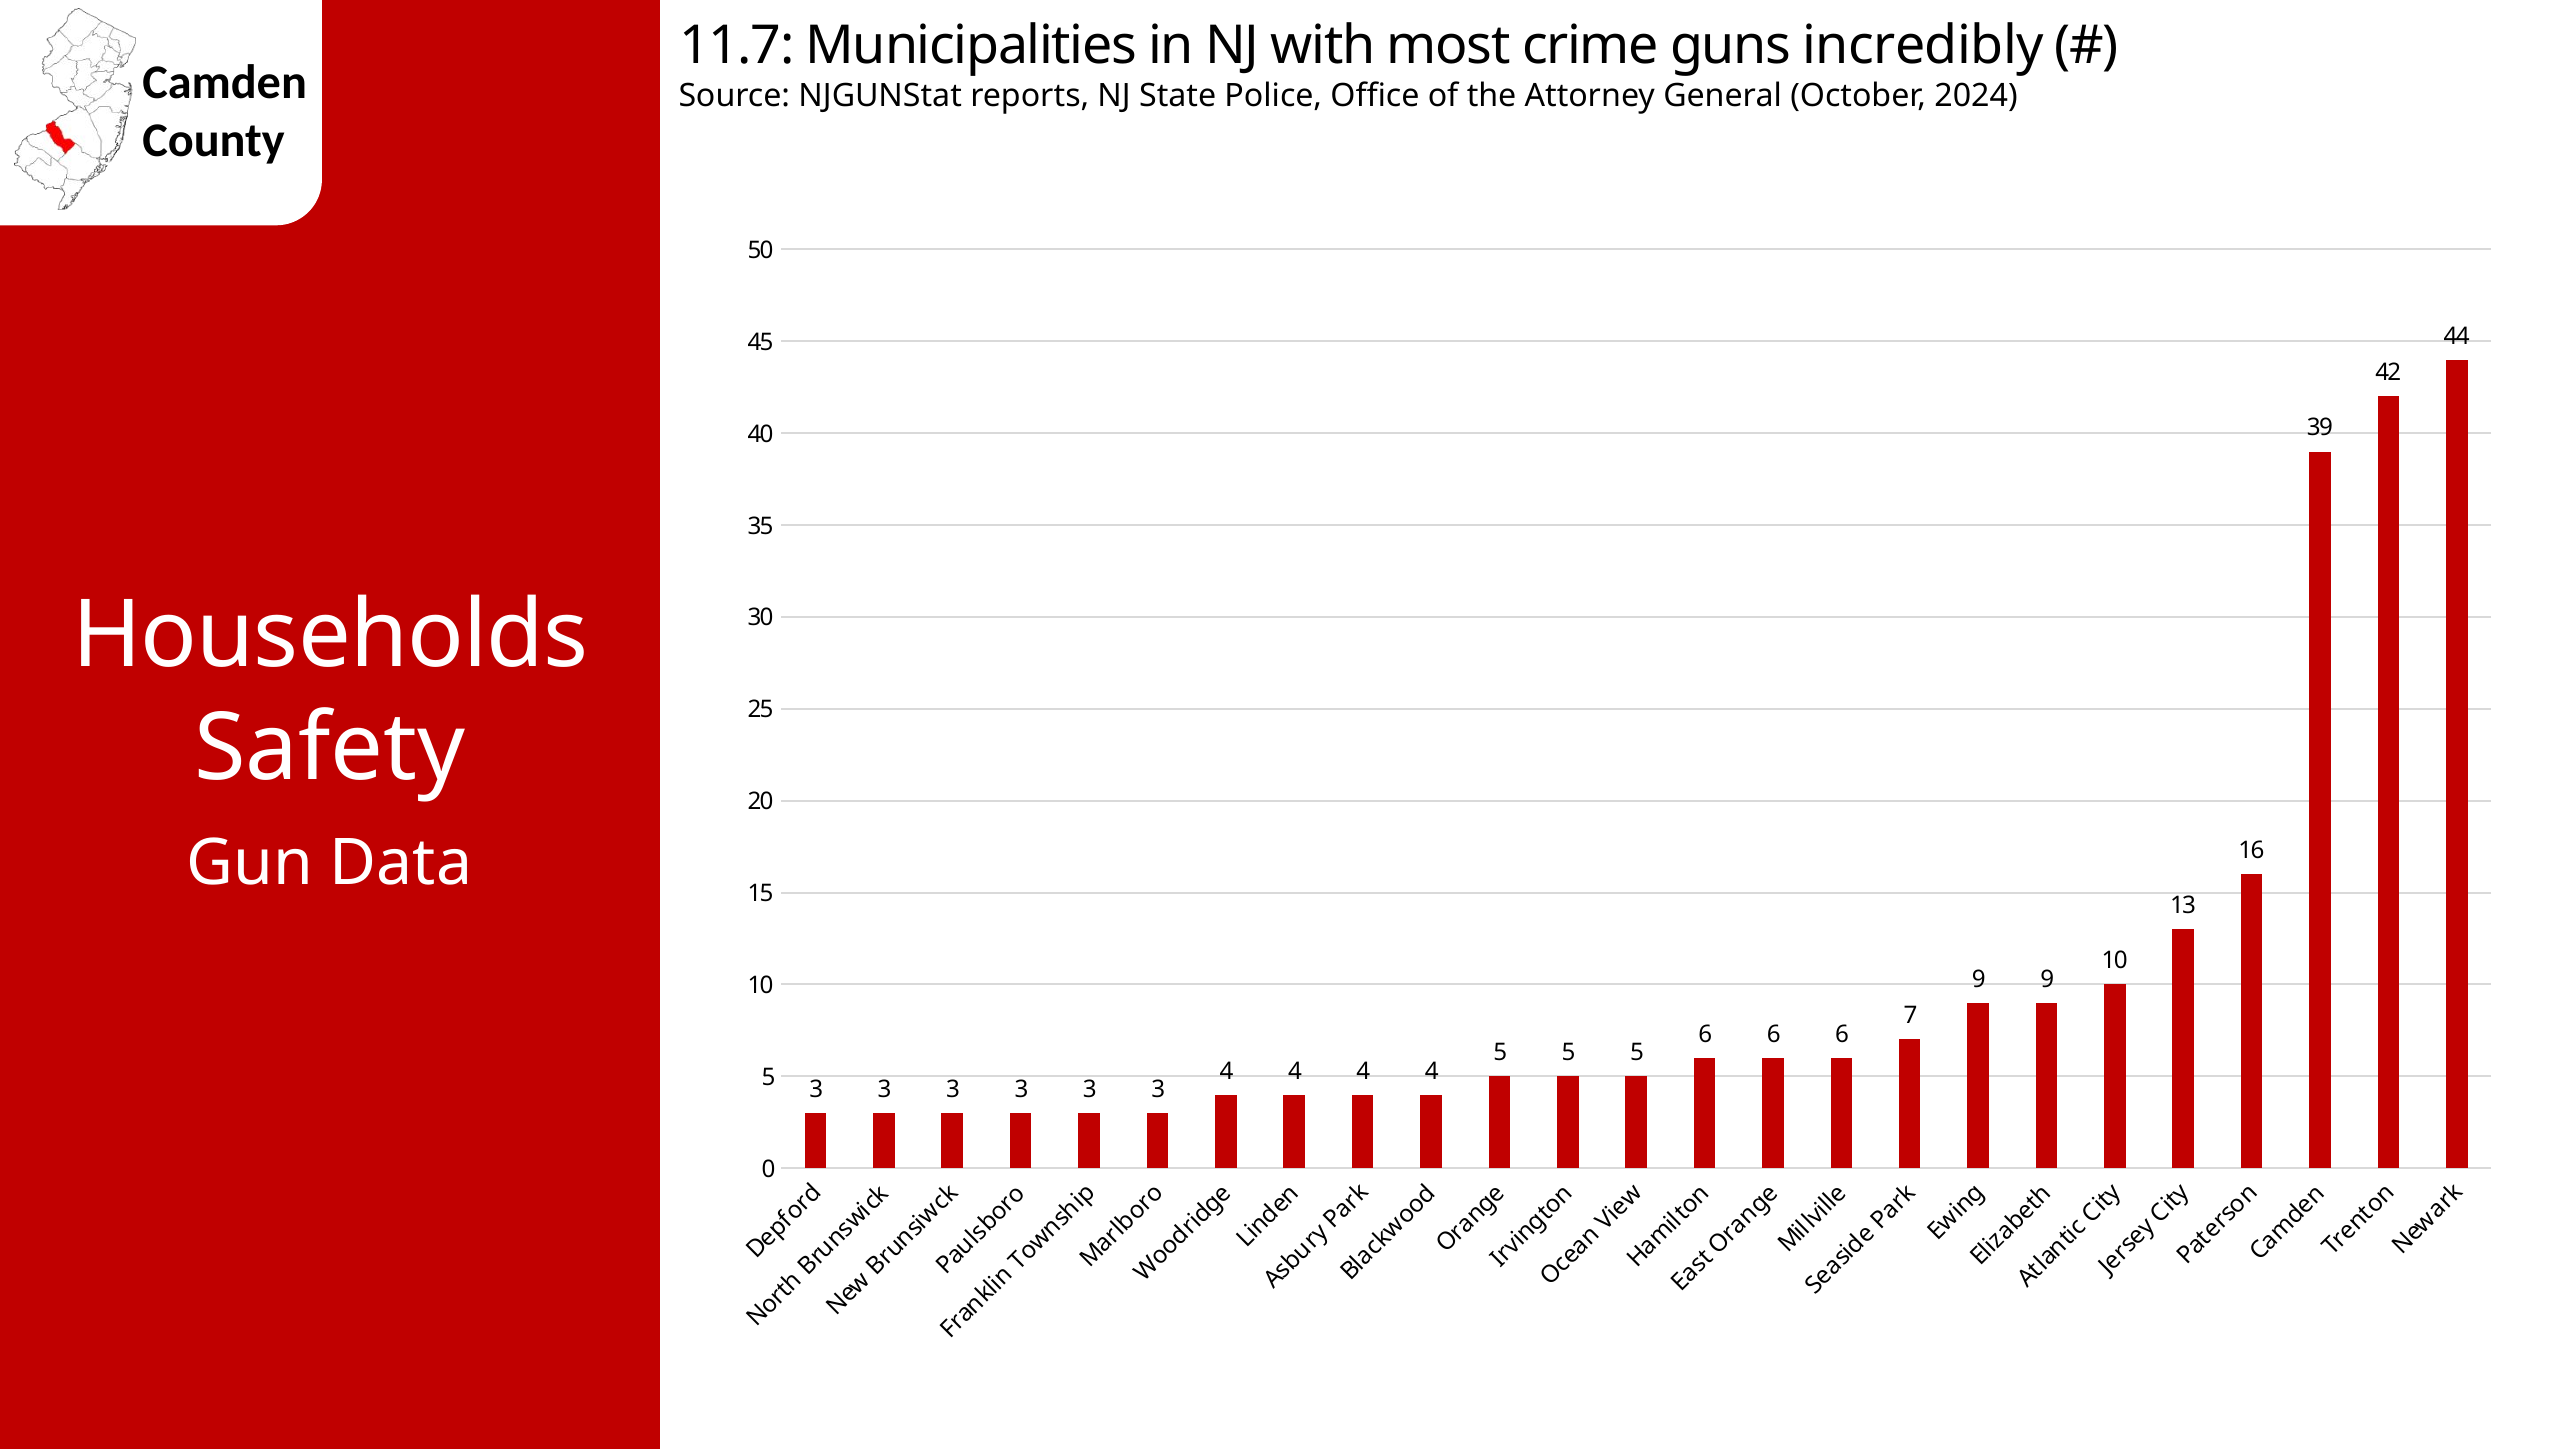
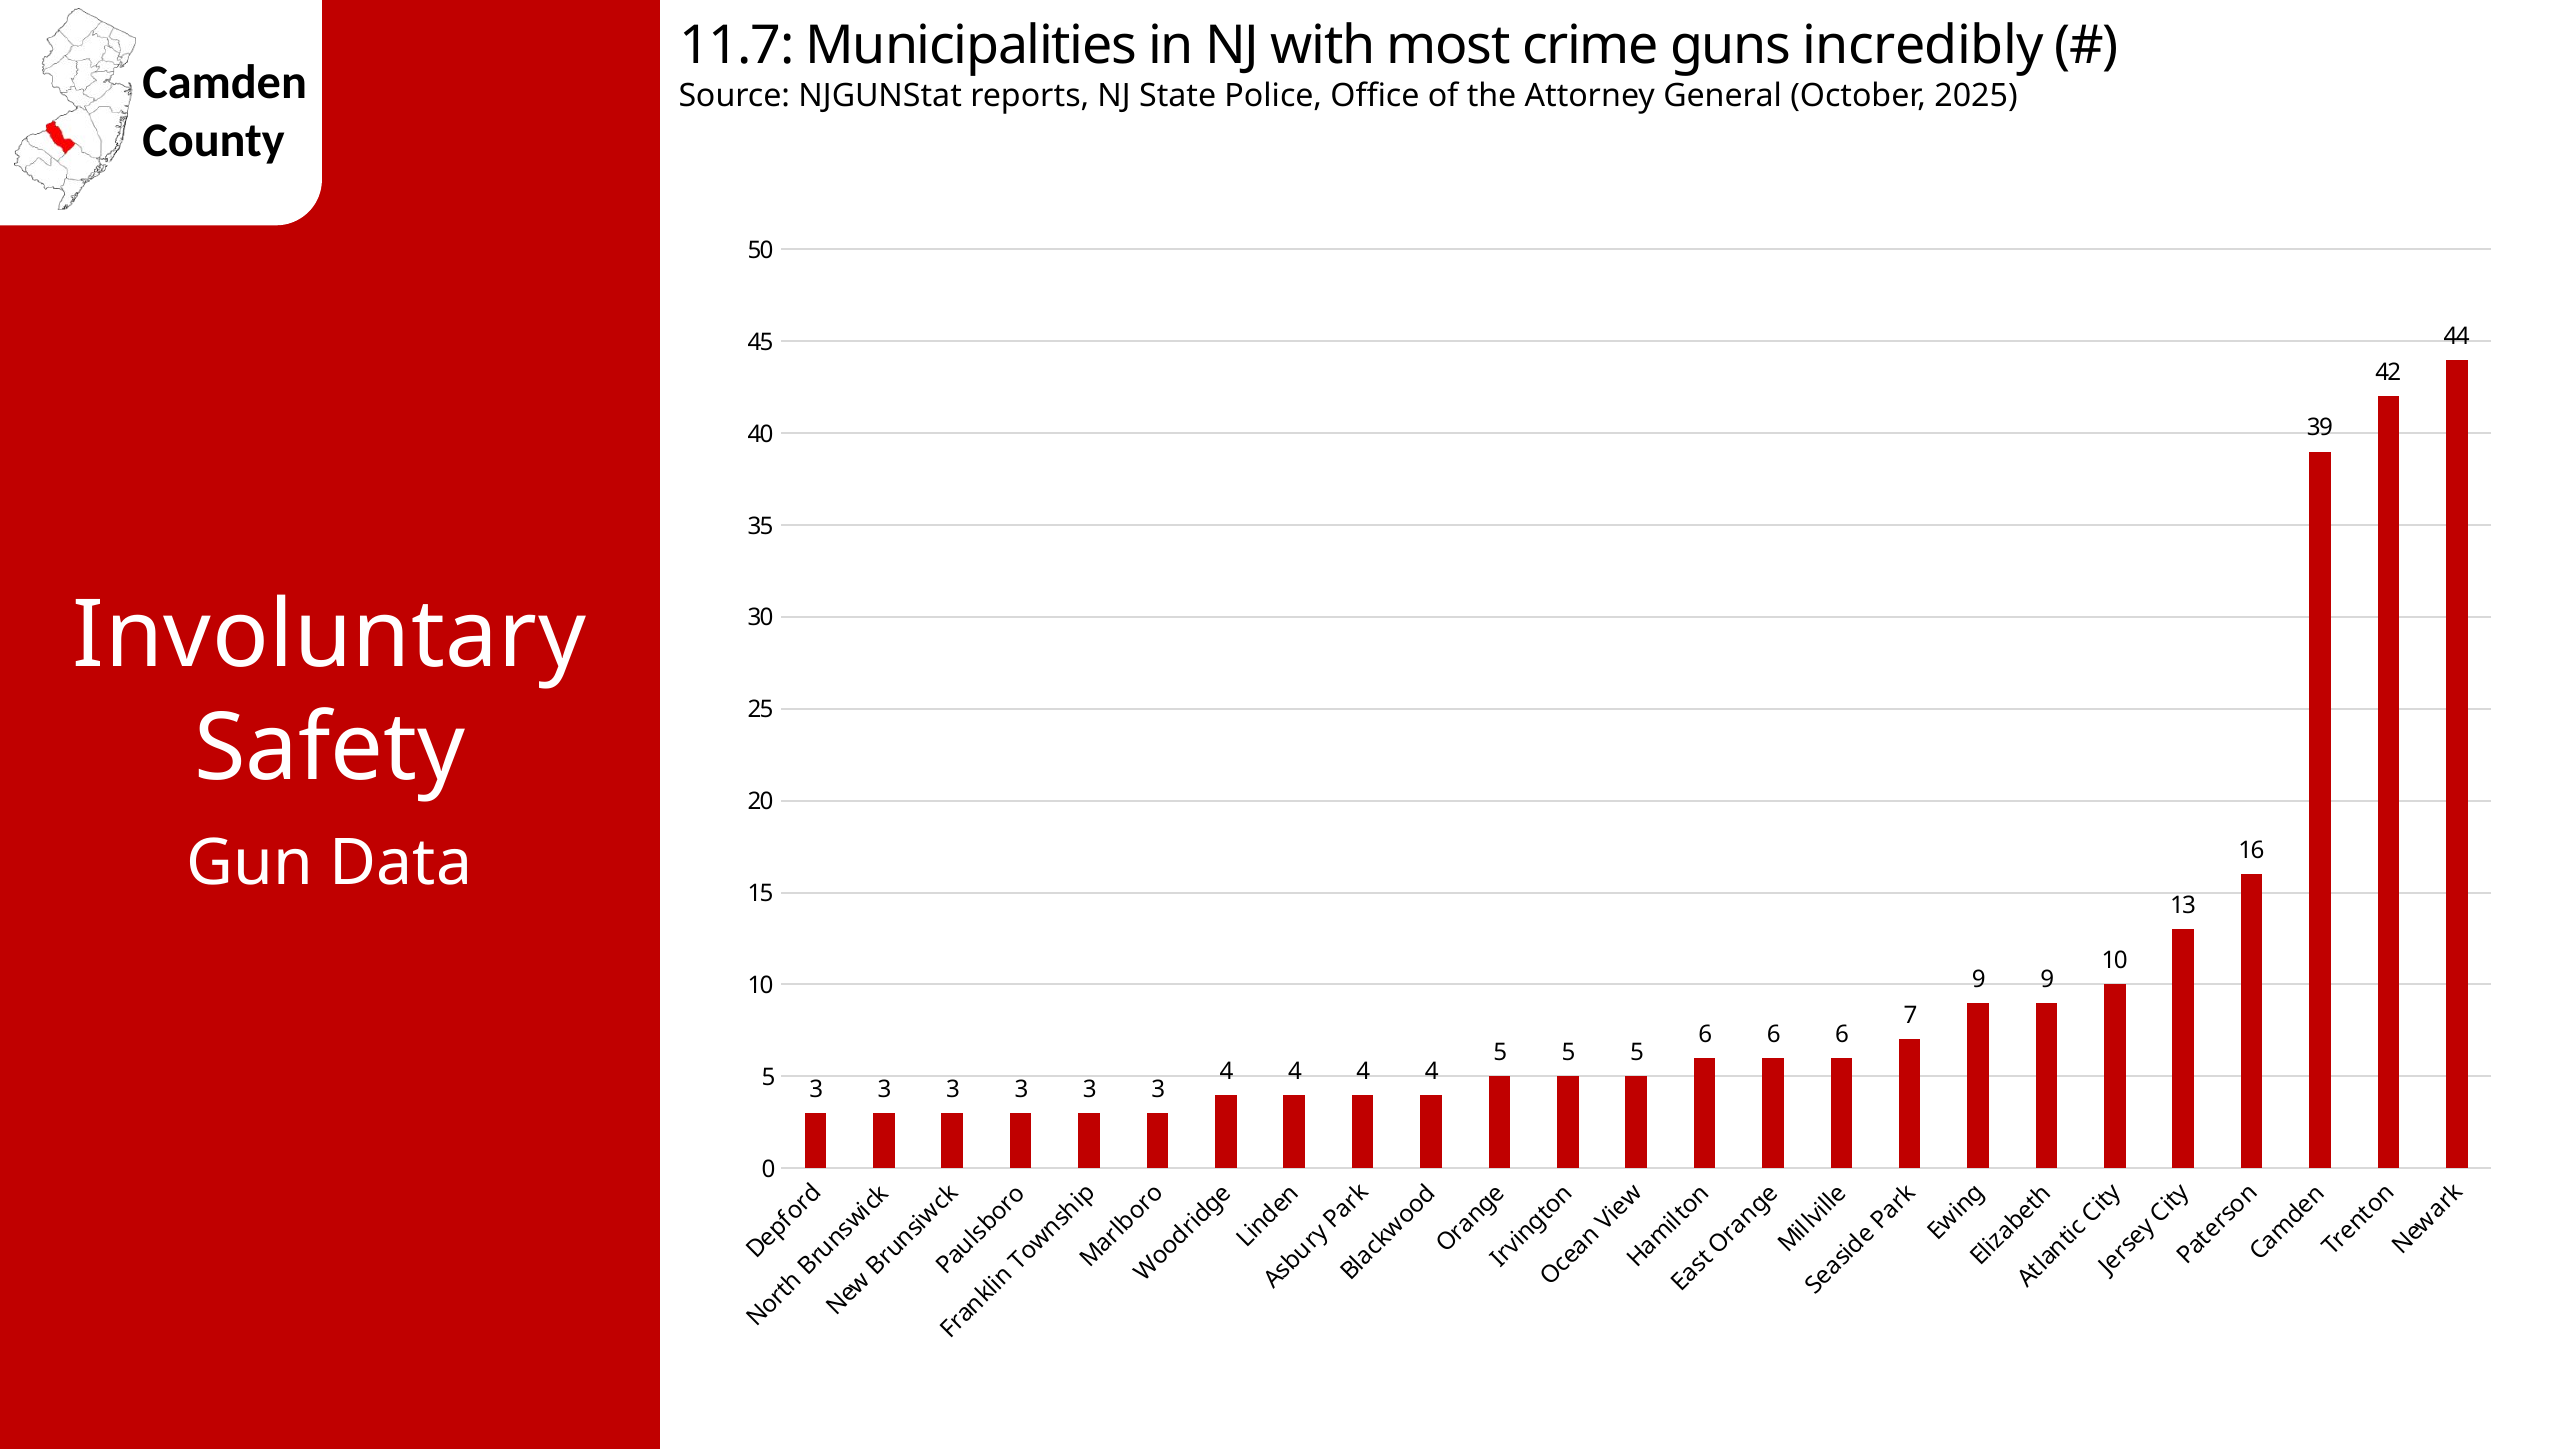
2024: 2024 -> 2025 (1976, 96)
Households: Households -> Involuntary (330, 636)
